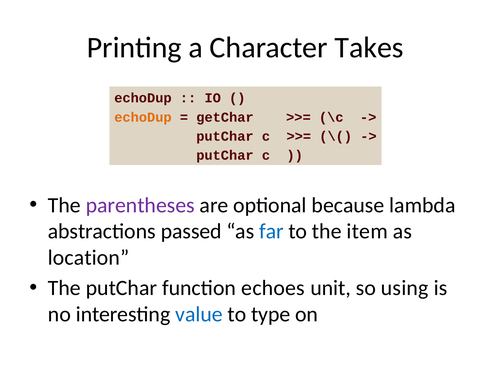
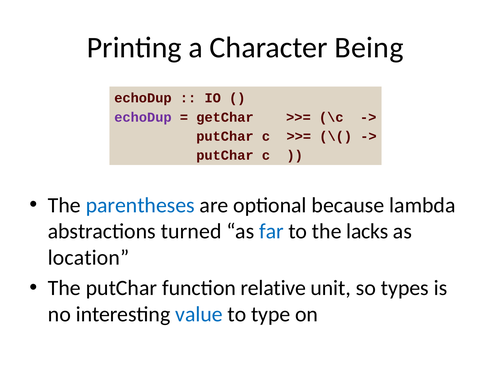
Takes: Takes -> Being (369, 48)
echoDup colour: orange -> purple (143, 117)
parentheses colour: purple -> blue (140, 205)
passed: passed -> turned (191, 232)
item: item -> lacks (367, 232)
echoes: echoes -> relative (273, 288)
using: using -> types (405, 288)
